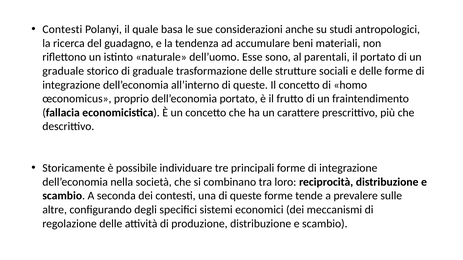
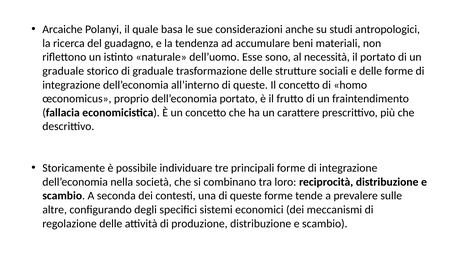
Contesti: Contesti -> Arcaiche (62, 29)
parentali: parentali -> necessità (327, 57)
